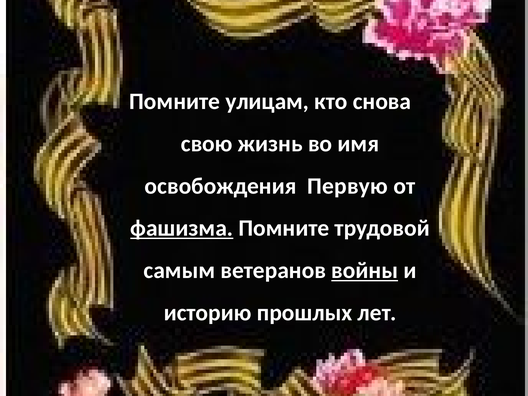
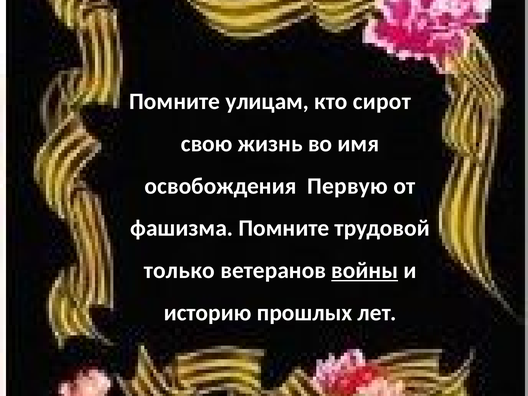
снова: снова -> сирот (382, 102)
фашизма underline: present -> none (182, 228)
самым: самым -> только (179, 270)
